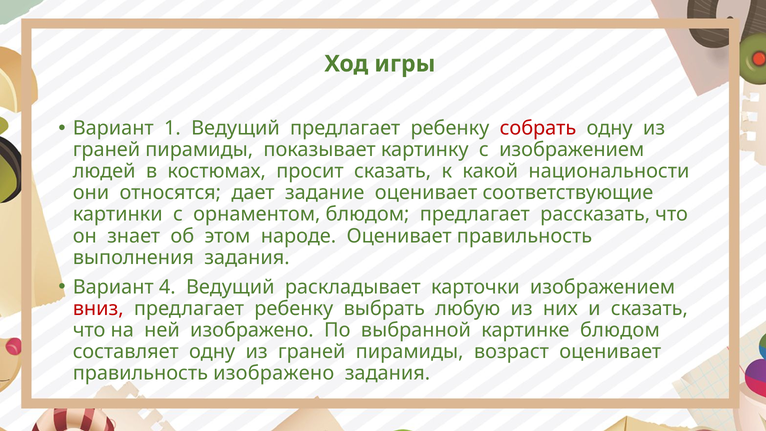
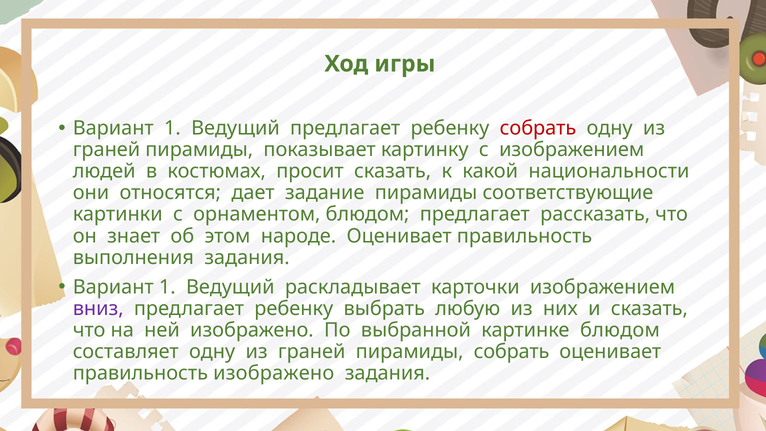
задание оценивает: оценивает -> пирамиды (426, 193)
4: 4 -> 1 (167, 287)
вниз colour: red -> purple (98, 308)
пирамиды возраст: возраст -> собрать (512, 352)
